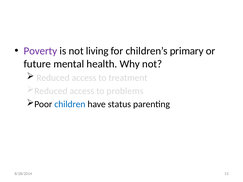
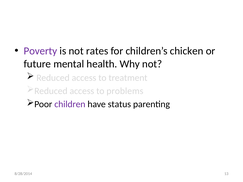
living: living -> rates (97, 51)
primary: primary -> chicken (187, 51)
children colour: blue -> purple (70, 104)
